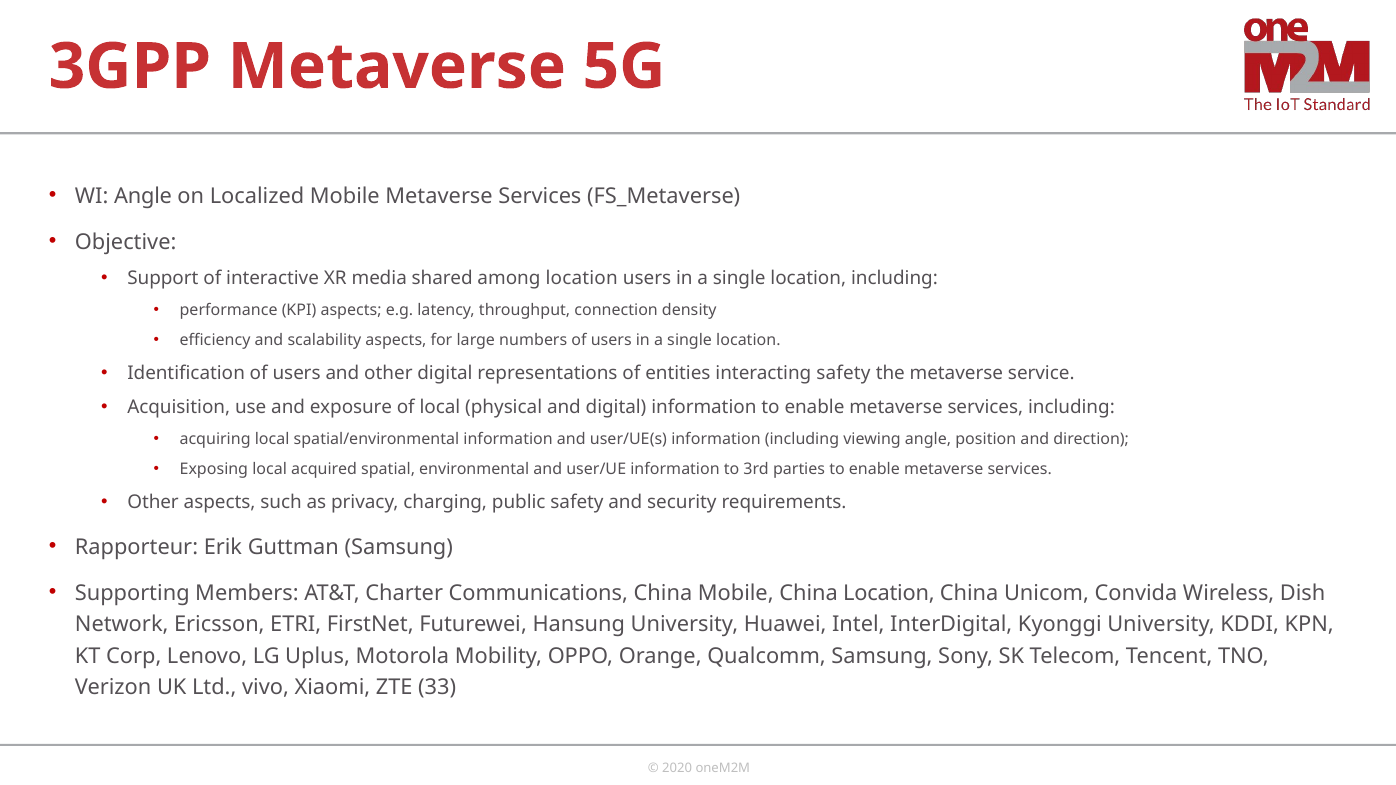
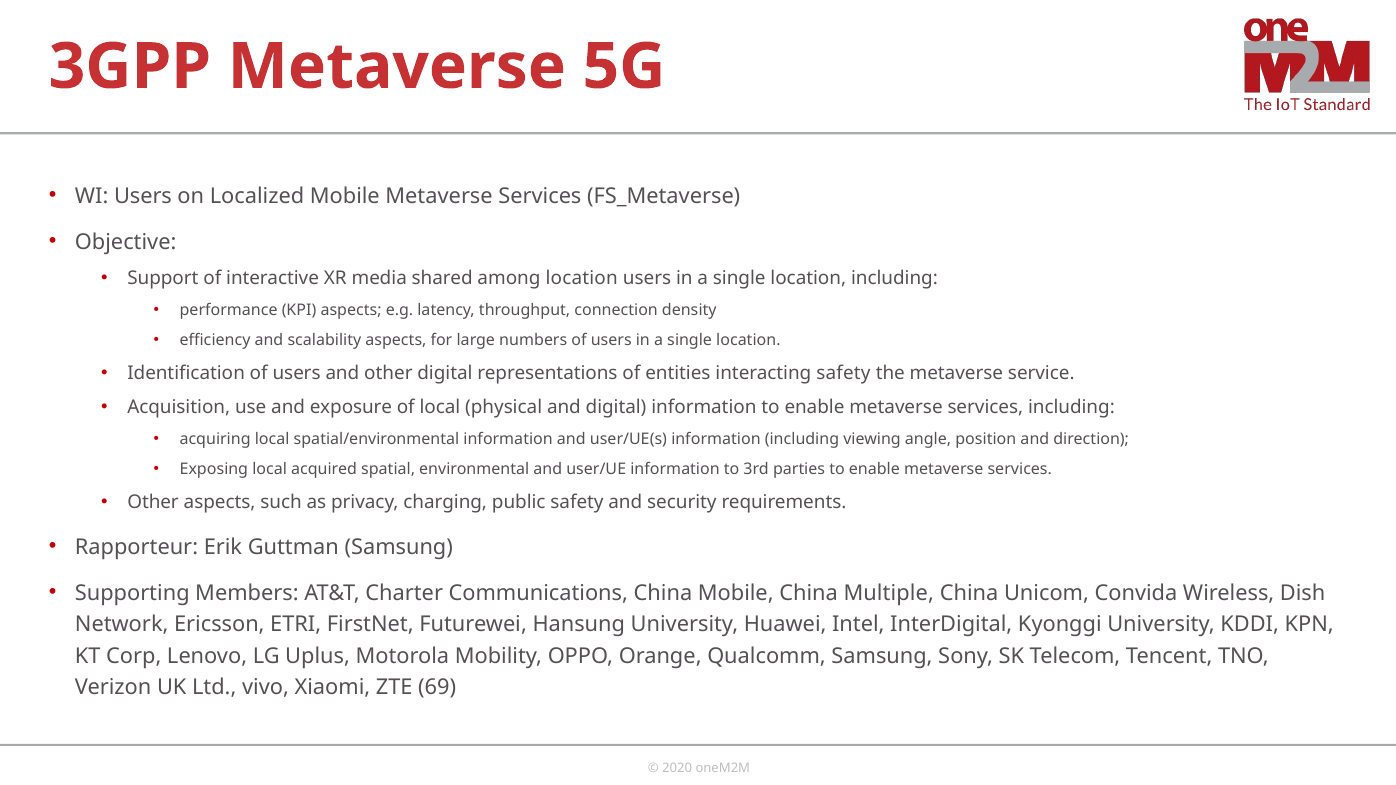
WI Angle: Angle -> Users (143, 196)
China Location: Location -> Multiple (889, 593)
33: 33 -> 69 (437, 687)
